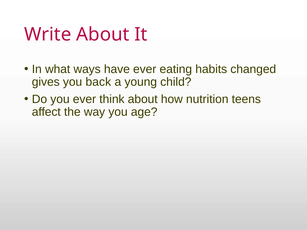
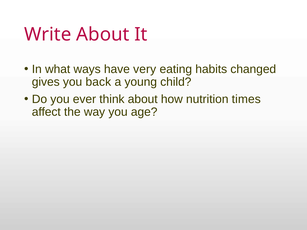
have ever: ever -> very (145, 69)
teens: teens -> times (246, 99)
